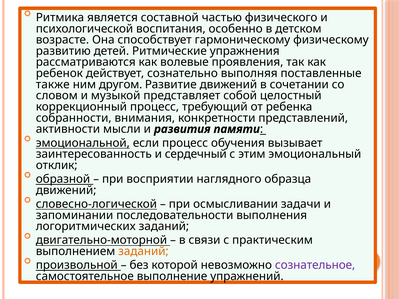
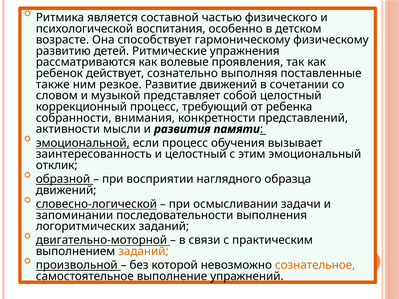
другом: другом -> резкое (120, 85)
и сердечный: сердечный -> целостный (196, 154)
сознательное colour: purple -> orange (315, 265)
